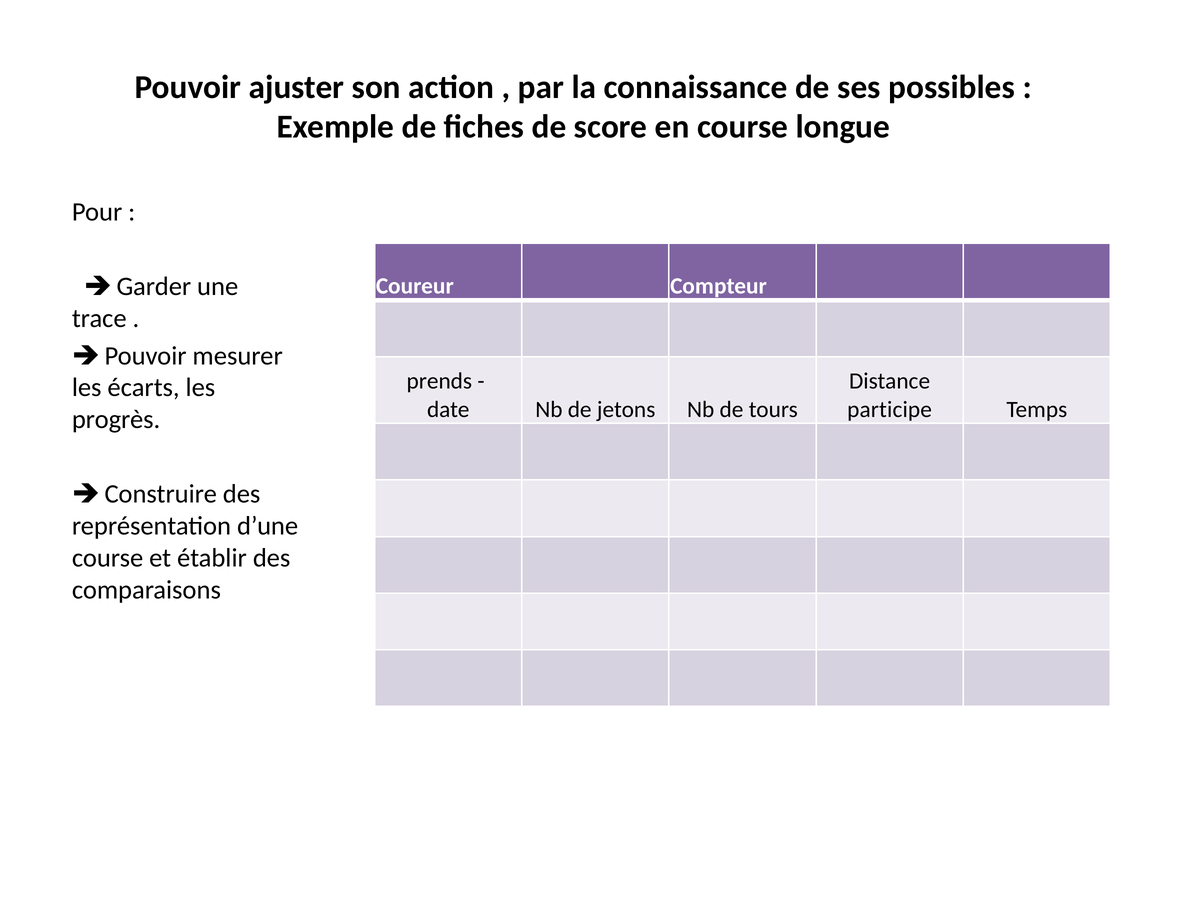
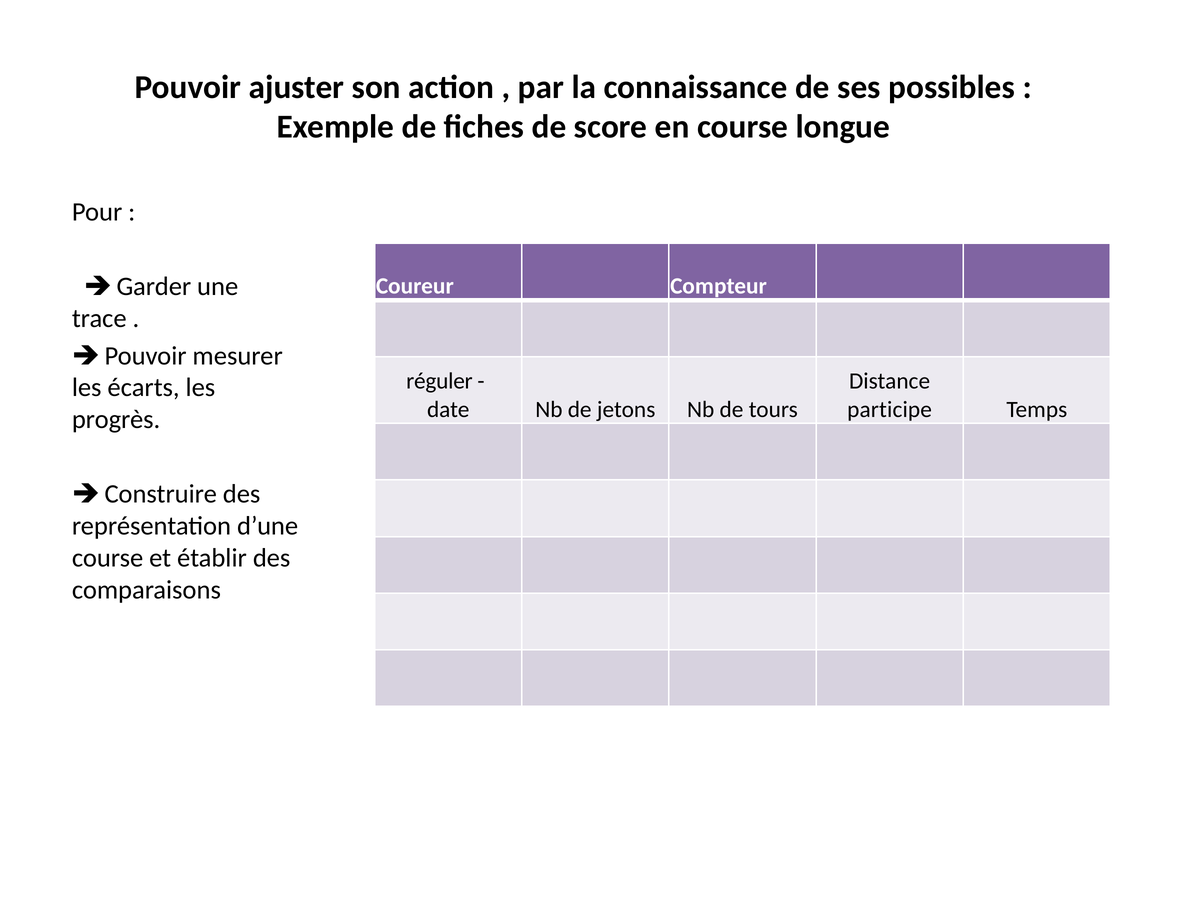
prends: prends -> réguler (439, 381)
